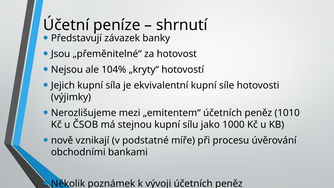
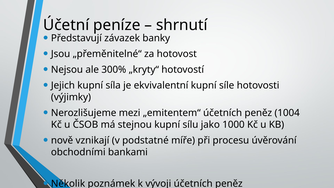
104%: 104% -> 300% (114, 70)
1010: 1010 -> 1004 (287, 113)
